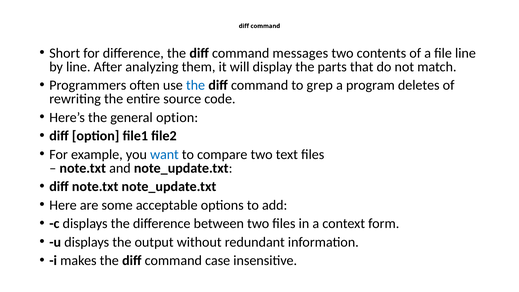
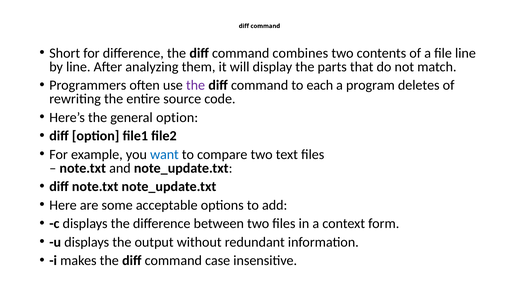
messages: messages -> combines (300, 53)
the colour: blue -> purple (196, 85)
grep: grep -> each (320, 85)
